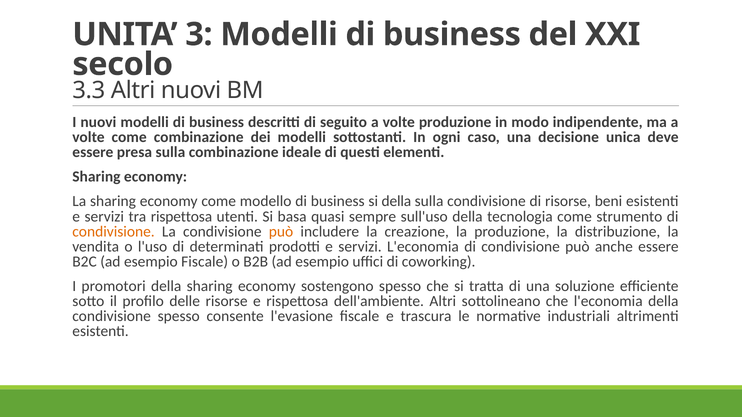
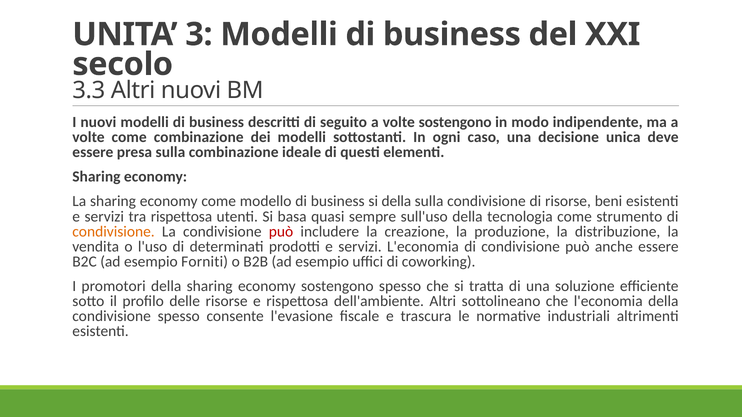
volte produzione: produzione -> sostengono (455, 122)
può colour: orange -> red (281, 232)
esempio Fiscale: Fiscale -> Forniti (205, 262)
